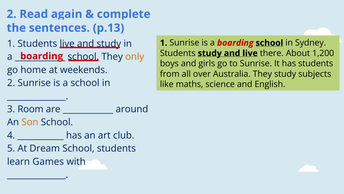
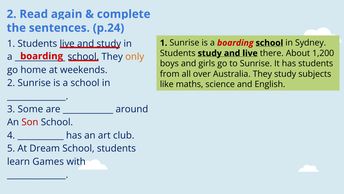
p.13: p.13 -> p.24 (109, 28)
Room: Room -> Some (30, 109)
Son colour: orange -> red (30, 122)
